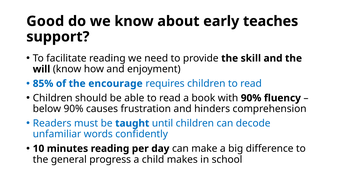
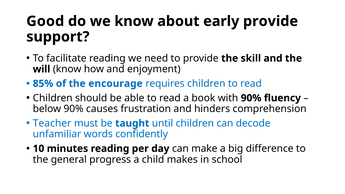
early teaches: teaches -> provide (271, 21)
Readers: Readers -> Teacher (52, 123)
